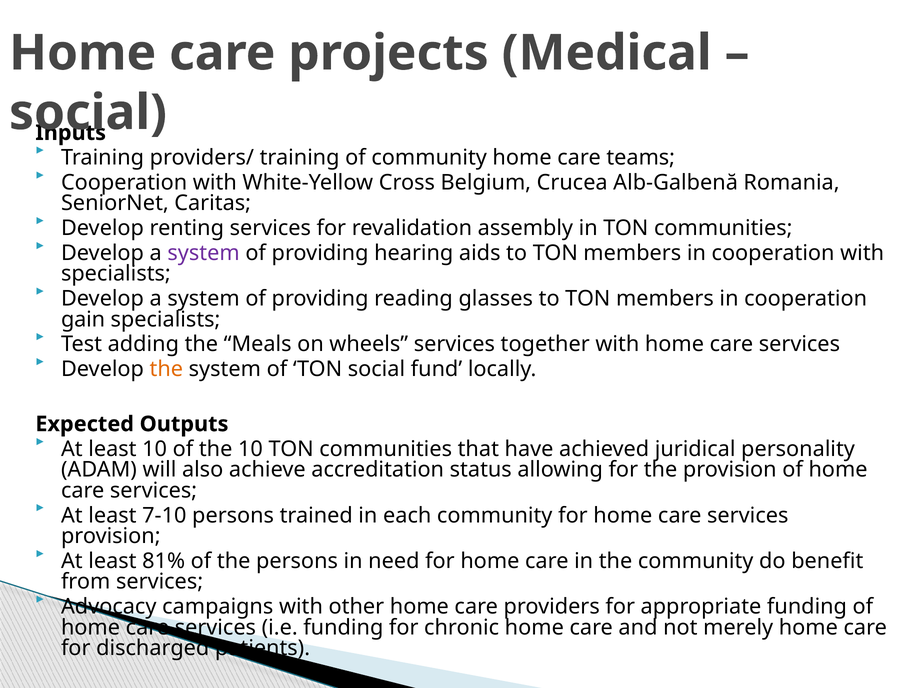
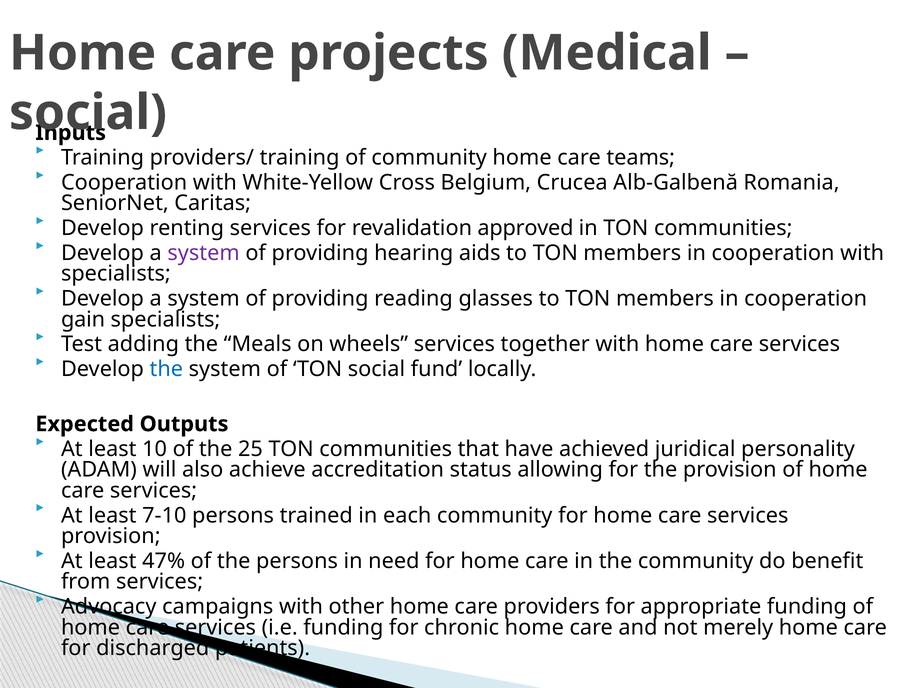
assembly: assembly -> approved (525, 228)
the colour: orange -> blue (166, 369)
the 10: 10 -> 25 (250, 449)
81%: 81% -> 47% (164, 561)
